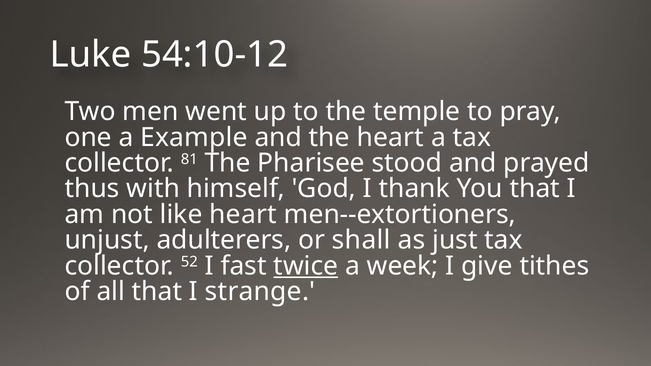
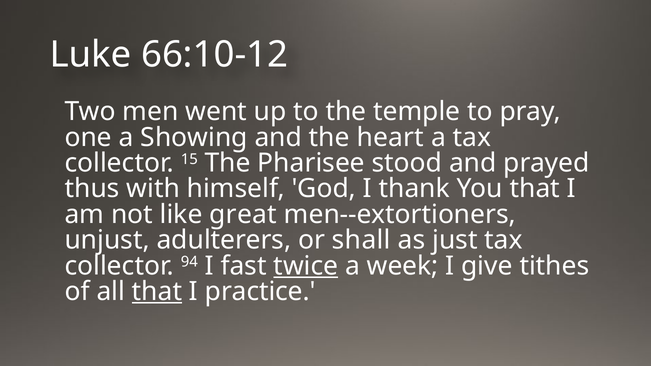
54:10-12: 54:10-12 -> 66:10-12 (215, 55)
Example: Example -> Showing (194, 137)
81: 81 -> 15 (189, 159)
like heart: heart -> great (243, 215)
52: 52 -> 94 (189, 262)
that underline: none -> present (157, 292)
strange: strange -> practice (260, 292)
